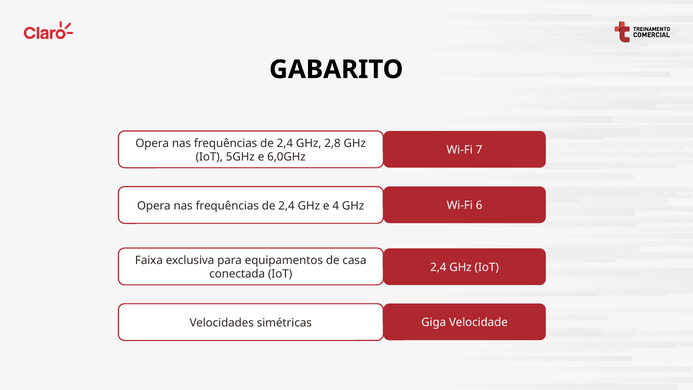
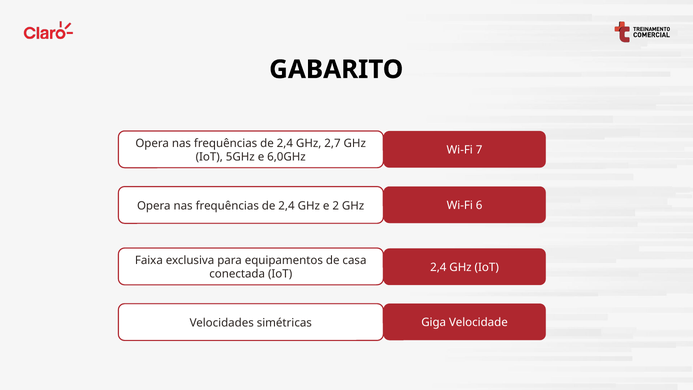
2,8: 2,8 -> 2,7 (333, 143)
4: 4 -> 2 (336, 206)
